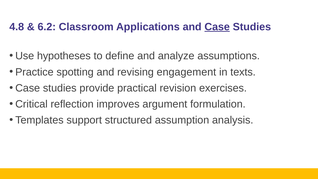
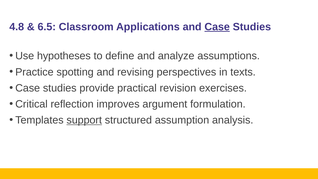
6.2: 6.2 -> 6.5 (47, 27)
engagement: engagement -> perspectives (186, 72)
support underline: none -> present (84, 120)
